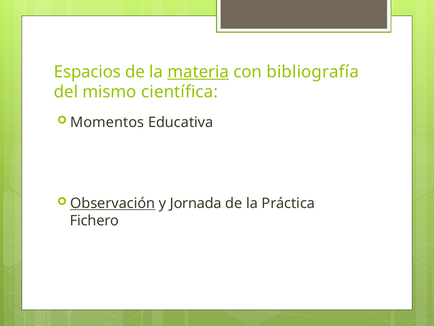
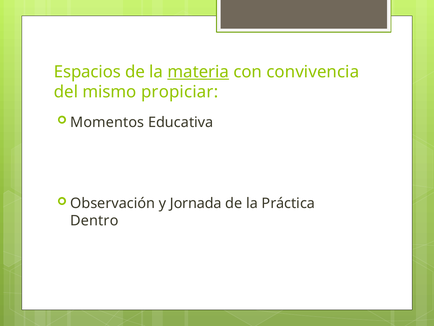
bibliografía: bibliografía -> convivencia (313, 72)
científica: científica -> propiciar (180, 92)
Observación underline: present -> none (113, 203)
Fichero: Fichero -> Dentro (94, 221)
